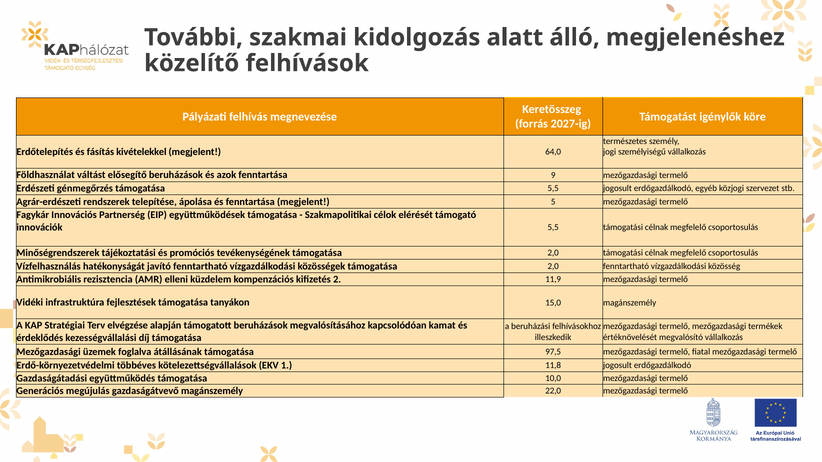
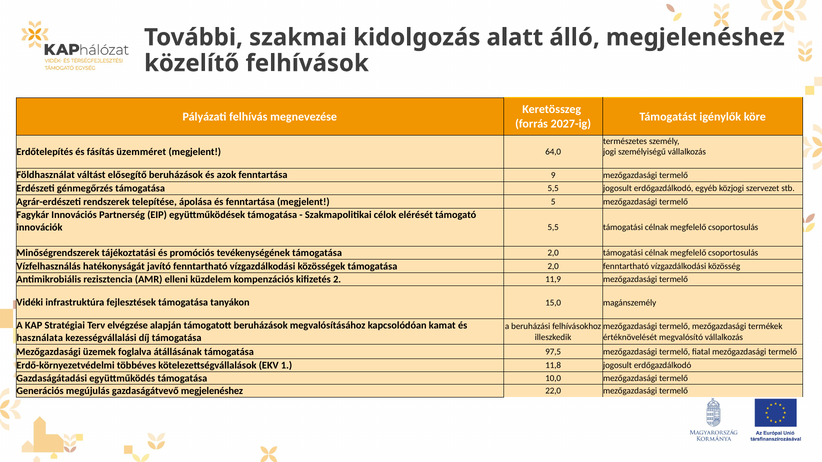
kivételekkel: kivételekkel -> üzemméret (141, 152)
érdeklődés: érdeklődés -> használata (40, 338)
gazdaságátvevő magánszemély: magánszemély -> megjelenéshez (212, 391)
